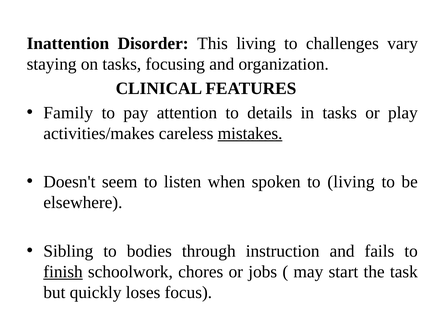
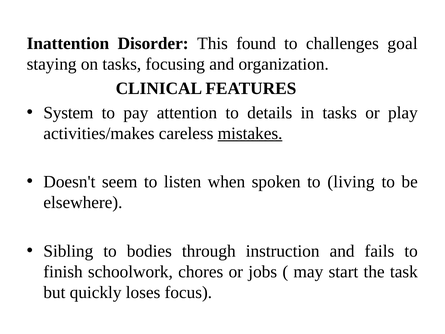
This living: living -> found (256, 43)
vary: vary -> goal (403, 43)
Family: Family -> System (68, 113)
finish underline: present -> none (63, 272)
